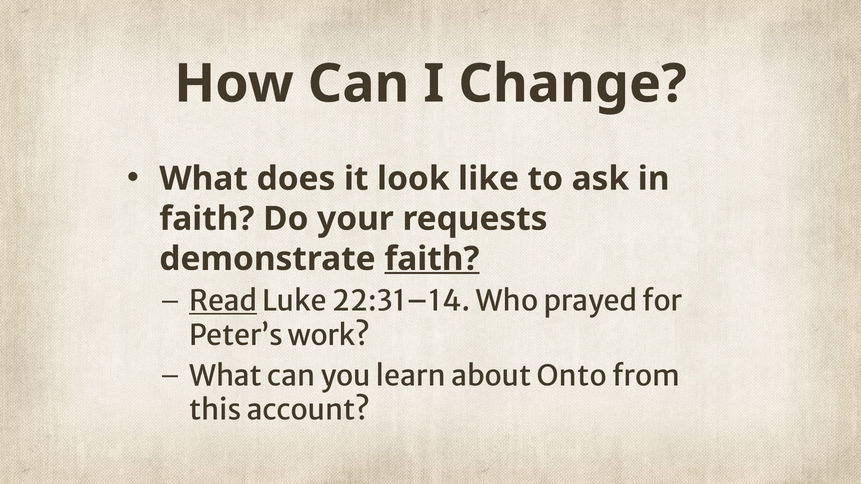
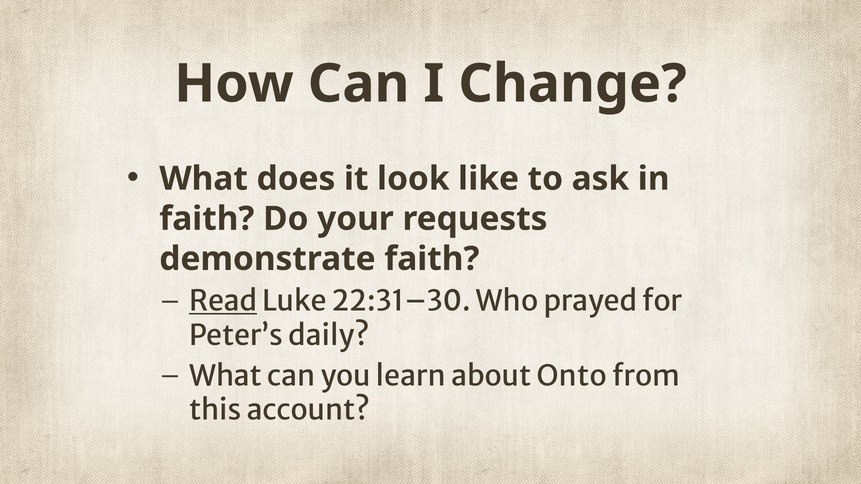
faith underline: present -> none (432, 259)
22:31–14: 22:31–14 -> 22:31–30 (401, 302)
work: work -> daily (329, 336)
